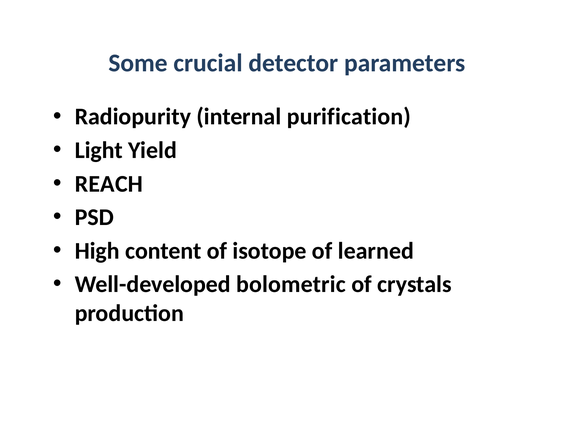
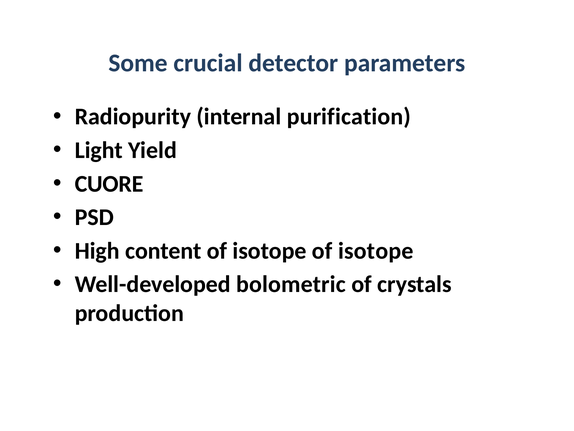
REACH: REACH -> CUORE (109, 184)
isotope of learned: learned -> isotope (376, 251)
